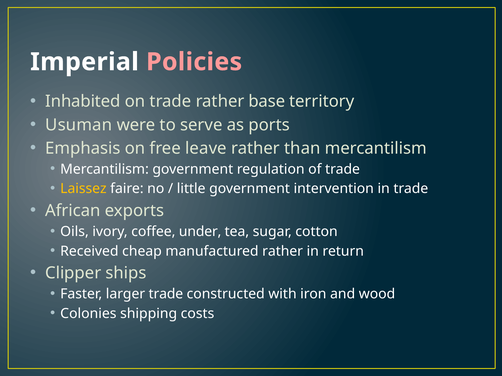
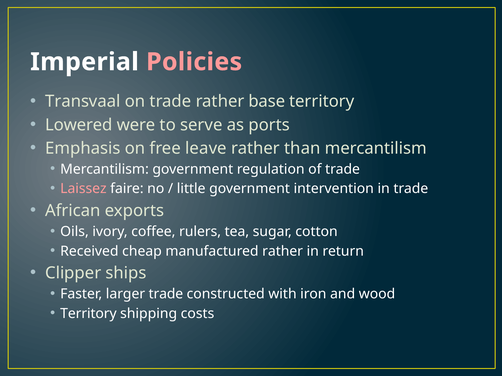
Inhabited: Inhabited -> Transvaal (83, 102)
Usuman: Usuman -> Lowered (79, 125)
Laissez colour: yellow -> pink (83, 189)
under: under -> rulers (200, 232)
Colonies: Colonies -> Territory (88, 314)
